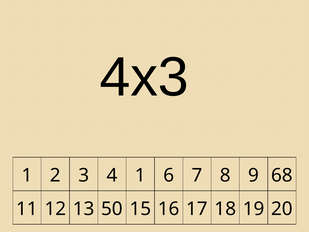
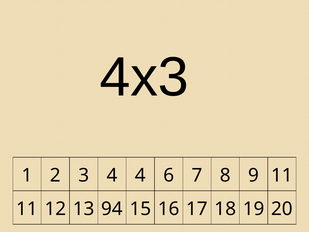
4 1: 1 -> 4 (140, 175)
9 68: 68 -> 11 (282, 175)
50: 50 -> 94 (112, 209)
